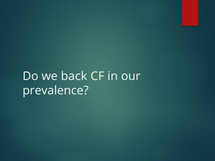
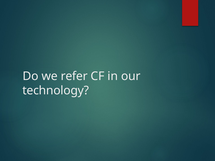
back: back -> refer (74, 76)
prevalence: prevalence -> technology (56, 91)
